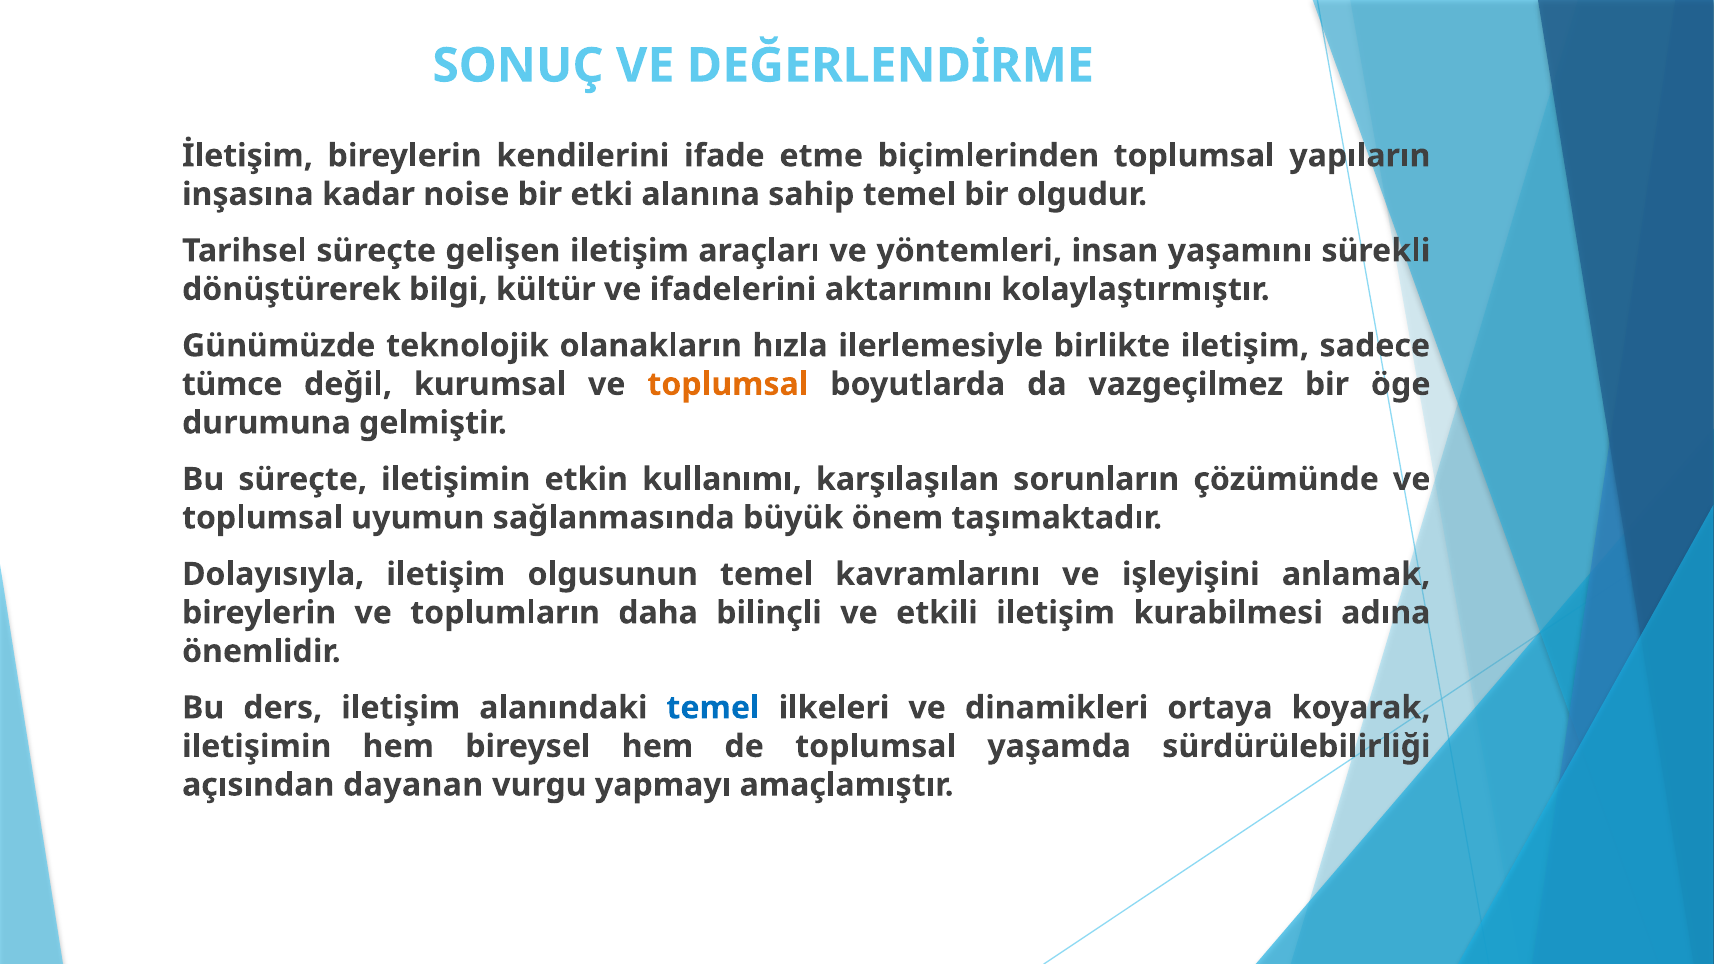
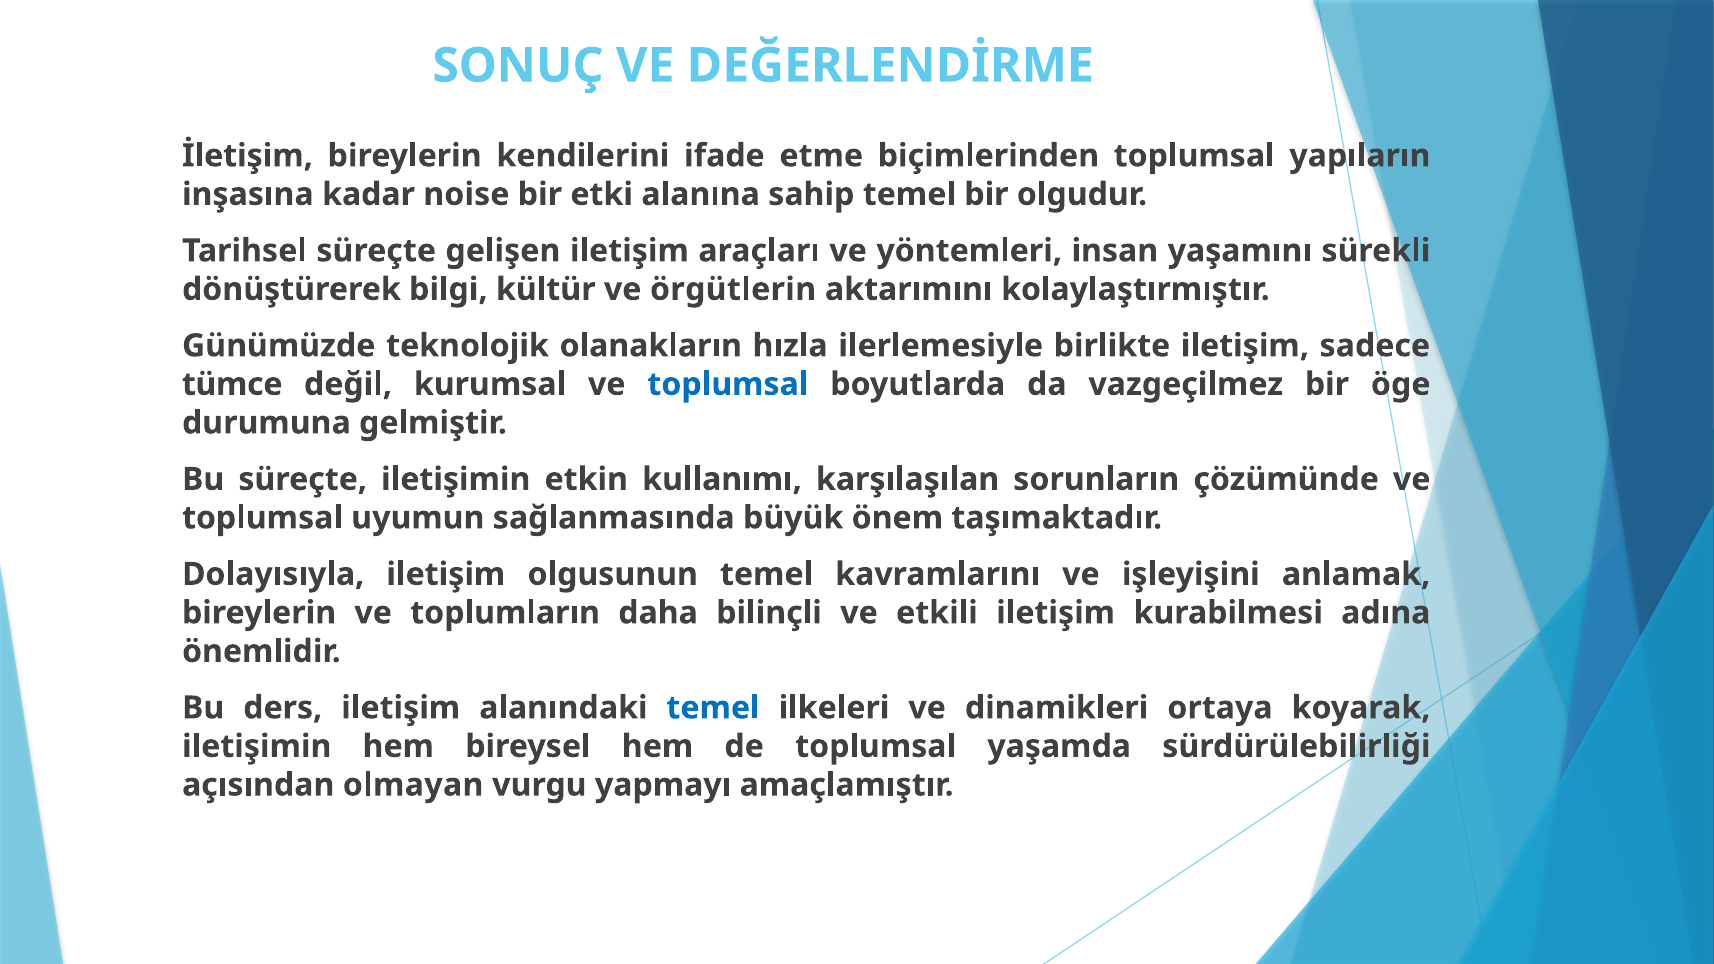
ifadelerini: ifadelerini -> örgütlerin (733, 289)
toplumsal colour: orange -> blue (728, 384)
dayanan: dayanan -> olmayan (413, 785)
